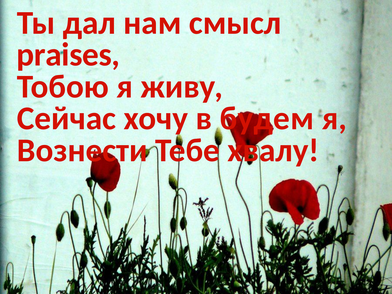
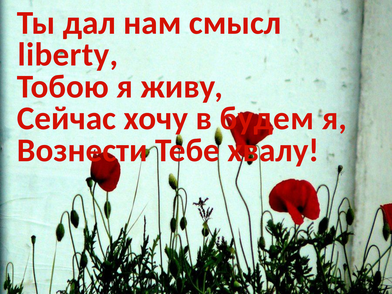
praises: praises -> liberty (68, 55)
